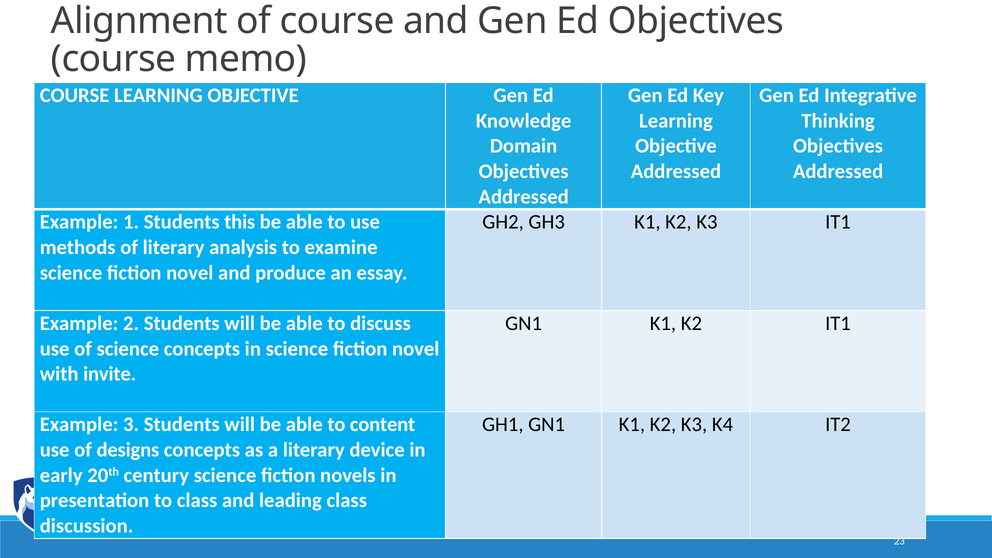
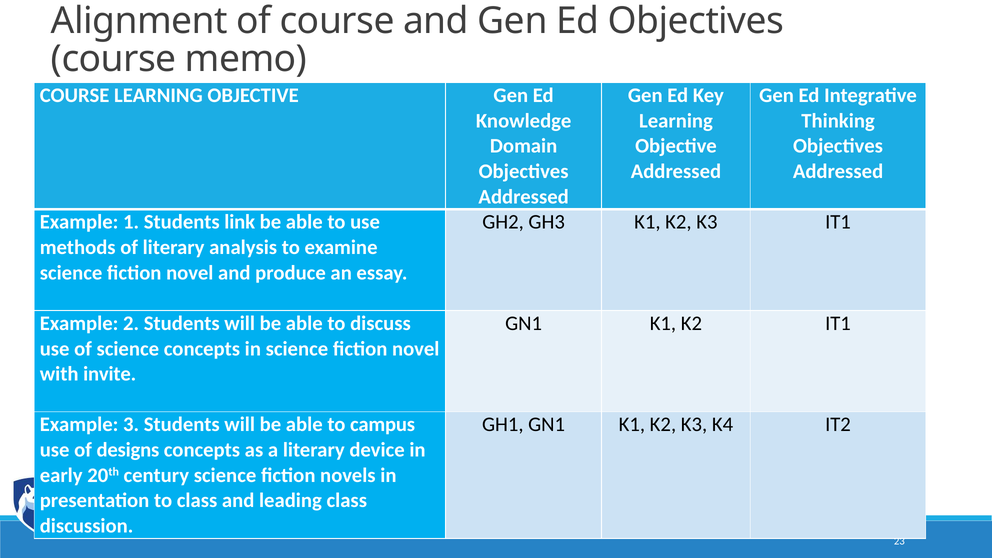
this: this -> link (240, 222)
content: content -> campus (383, 425)
